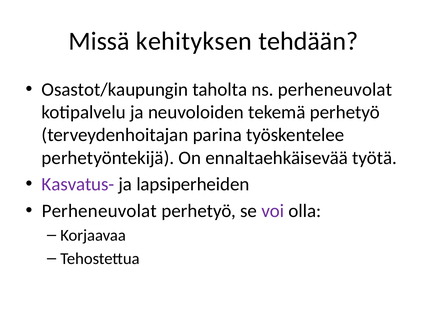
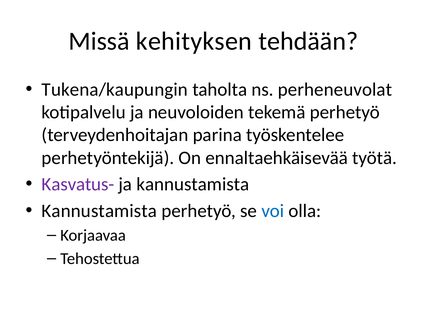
Osastot/kaupungin: Osastot/kaupungin -> Tukena/kaupungin (115, 90)
ja lapsiperheiden: lapsiperheiden -> kannustamista (193, 184)
Perheneuvolat: Perheneuvolat -> Kannustamista (99, 211)
voi colour: purple -> blue (273, 211)
